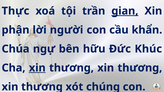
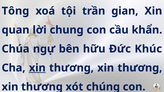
Thực: Thực -> Tông (15, 11)
gian underline: present -> none (125, 11)
phận: phận -> quan (16, 30)
người: người -> chung (67, 30)
